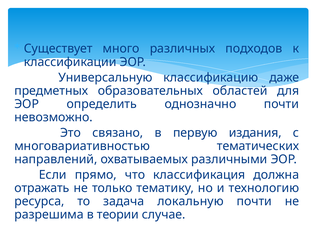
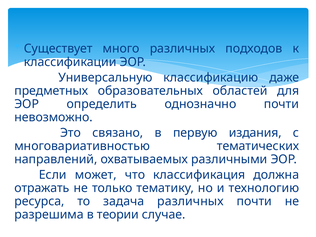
прямо: прямо -> может (96, 175)
задача локальную: локальную -> различных (190, 201)
